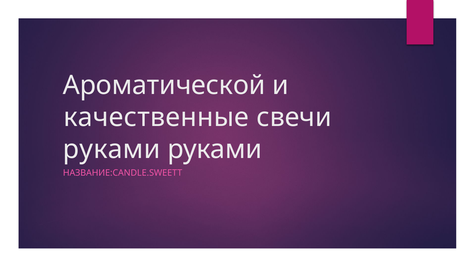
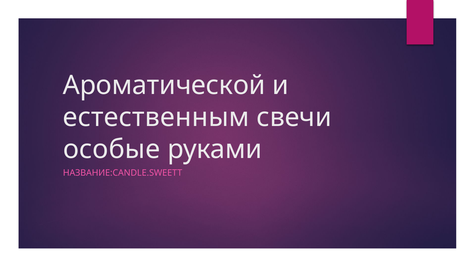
качественные: качественные -> естественным (156, 117)
руками: руками -> особые (112, 149)
